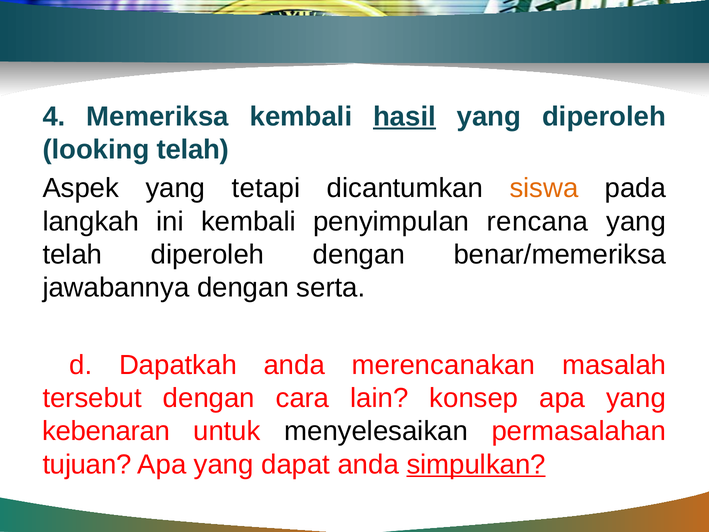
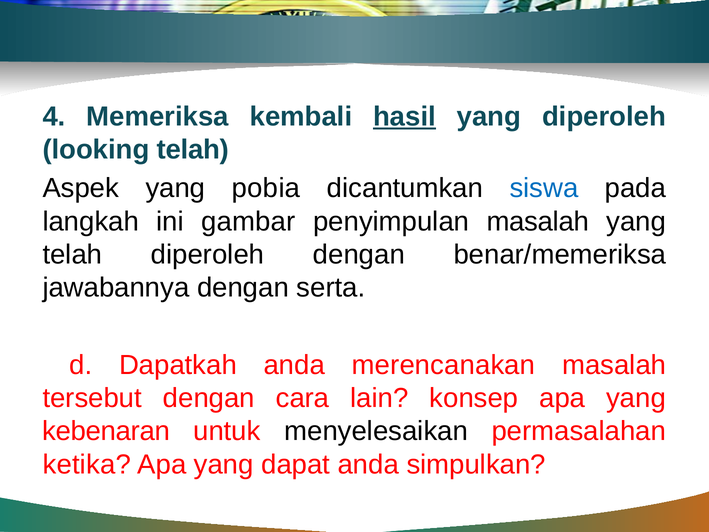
tetapi: tetapi -> pobia (266, 188)
siswa colour: orange -> blue (544, 188)
ini kembali: kembali -> gambar (248, 221)
penyimpulan rencana: rencana -> masalah (538, 221)
tujuan: tujuan -> ketika (87, 464)
simpulkan underline: present -> none (476, 464)
